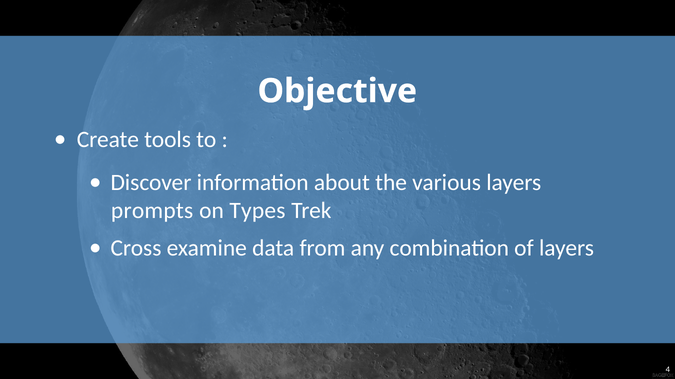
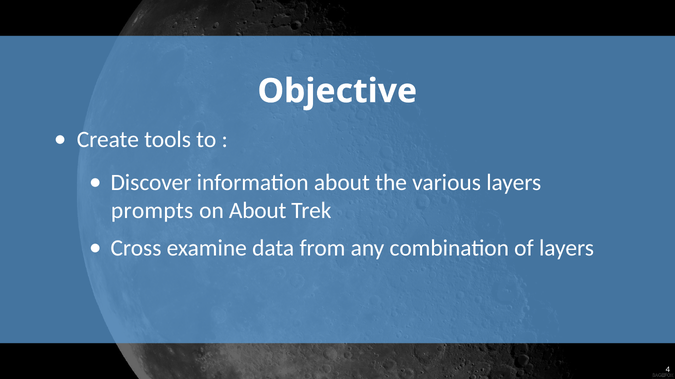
on Types: Types -> About (258, 211)
